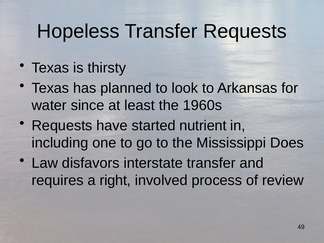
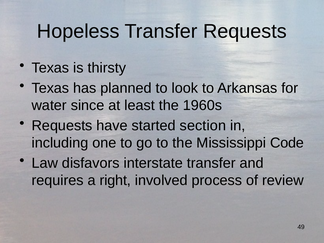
nutrient: nutrient -> section (203, 126)
Does: Does -> Code (287, 143)
